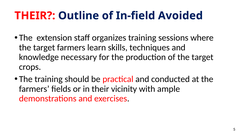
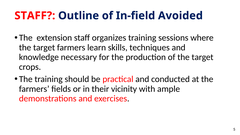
THEIR: THEIR -> STAFF (35, 16)
